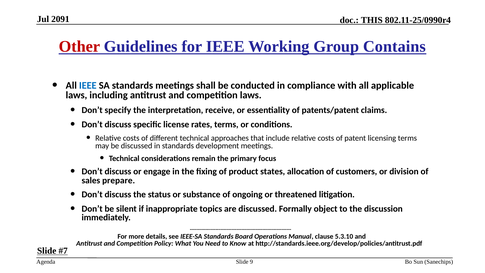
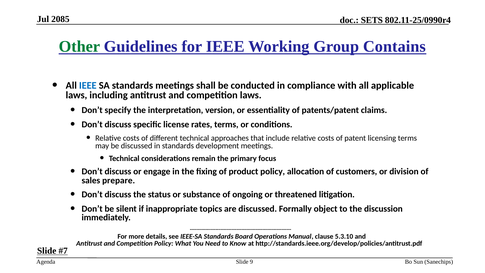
2091: 2091 -> 2085 (60, 19)
THIS: THIS -> SETS (372, 20)
Other colour: red -> green (79, 47)
receive: receive -> version (220, 110)
product states: states -> policy (273, 172)
